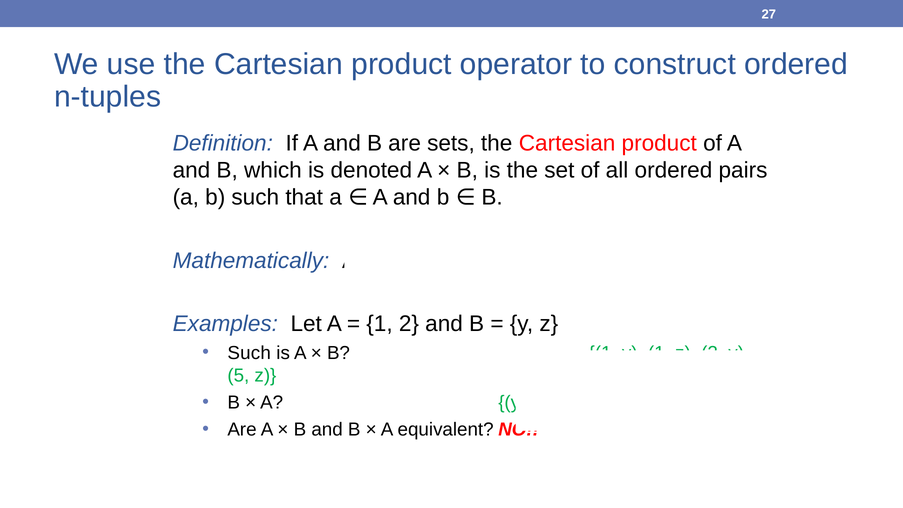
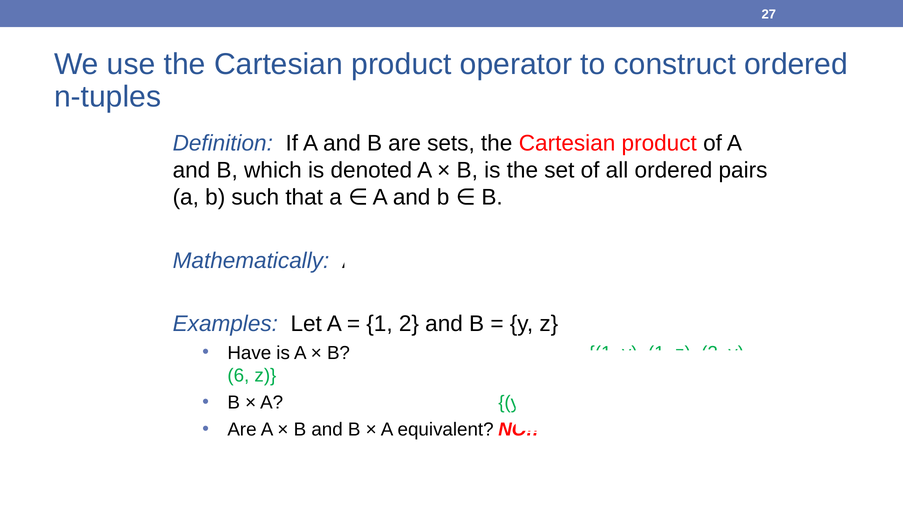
Such: Such -> Have (249, 353)
5: 5 -> 6 (238, 375)
